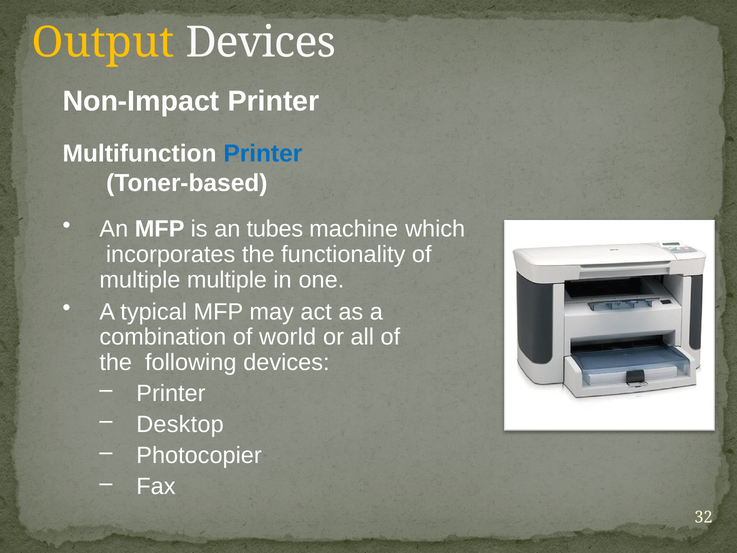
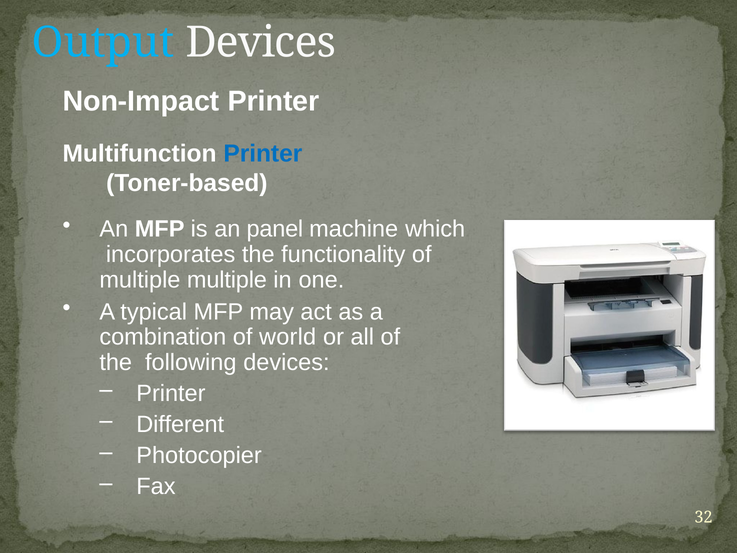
Output colour: yellow -> light blue (103, 43)
tubes: tubes -> panel (275, 229)
Desktop: Desktop -> Different (180, 424)
